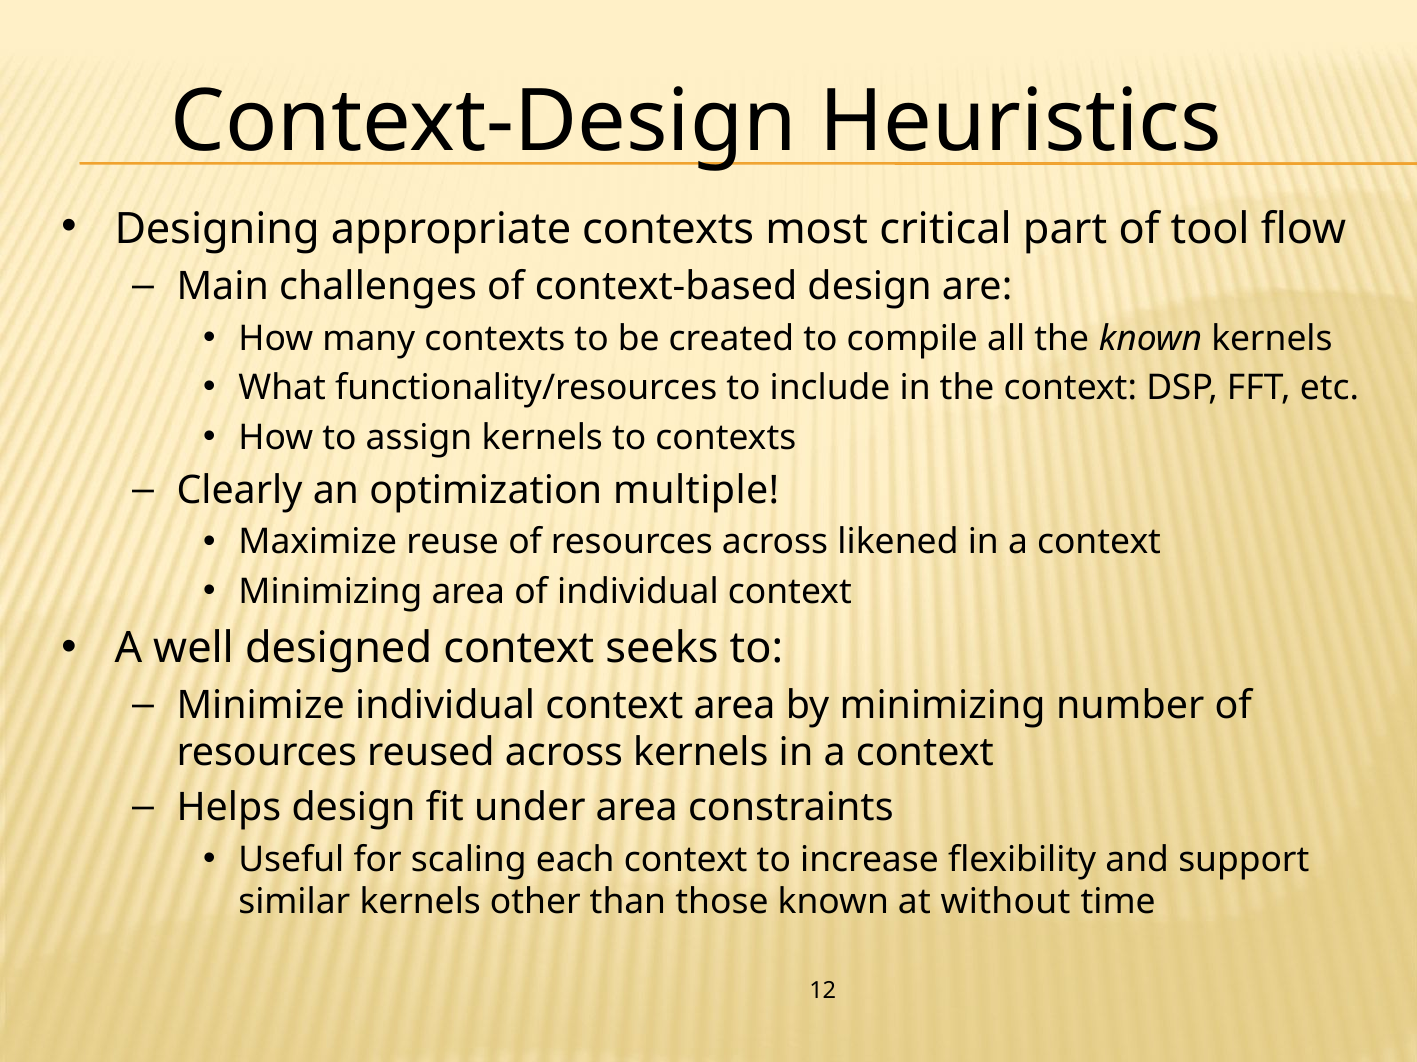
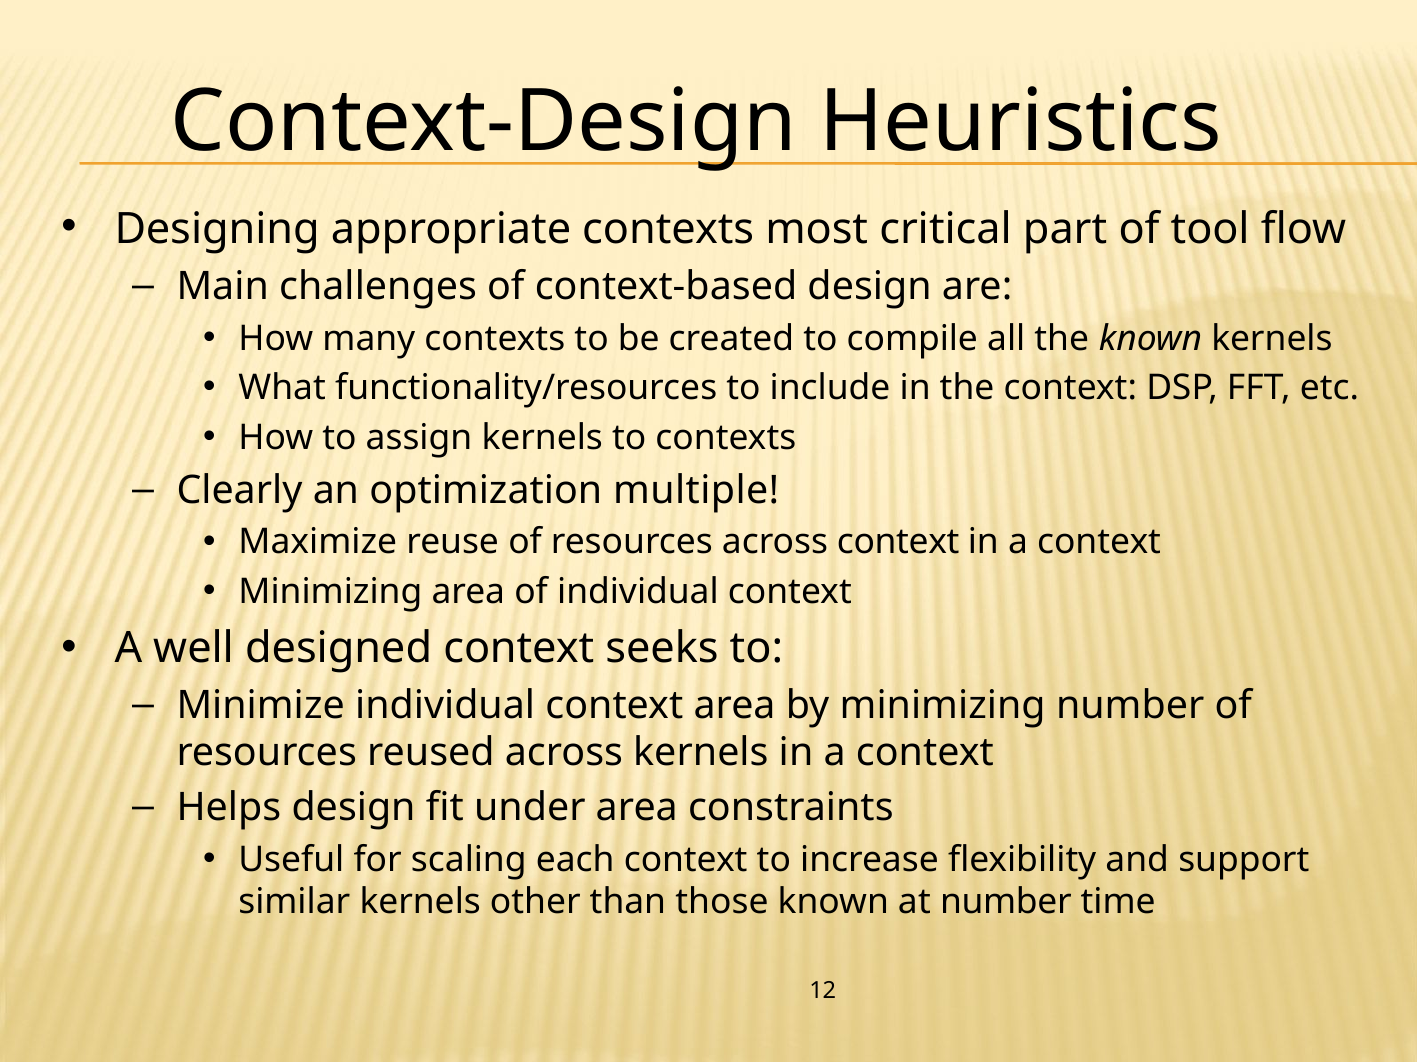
across likened: likened -> context (898, 543)
at without: without -> number (1006, 902)
